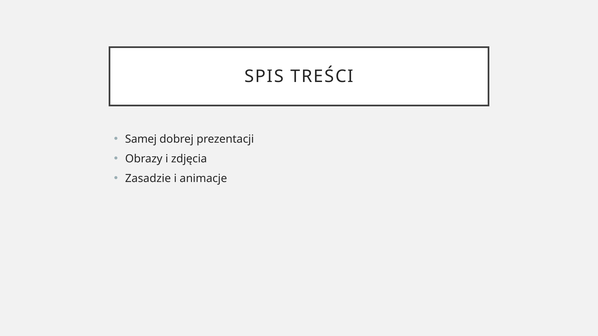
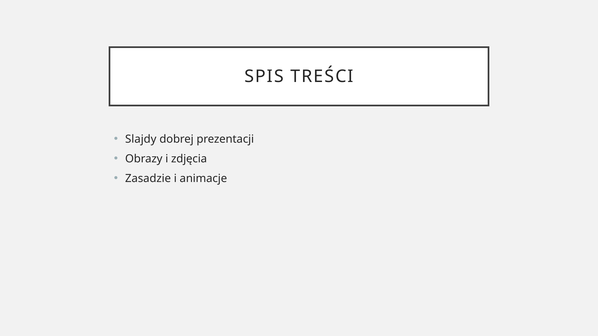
Samej: Samej -> Slajdy (141, 139)
